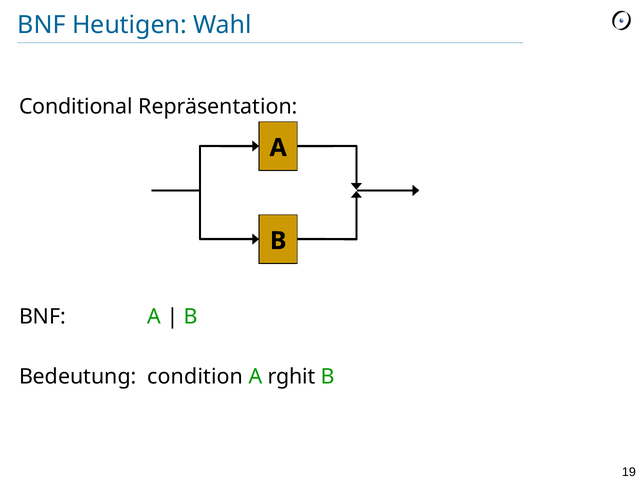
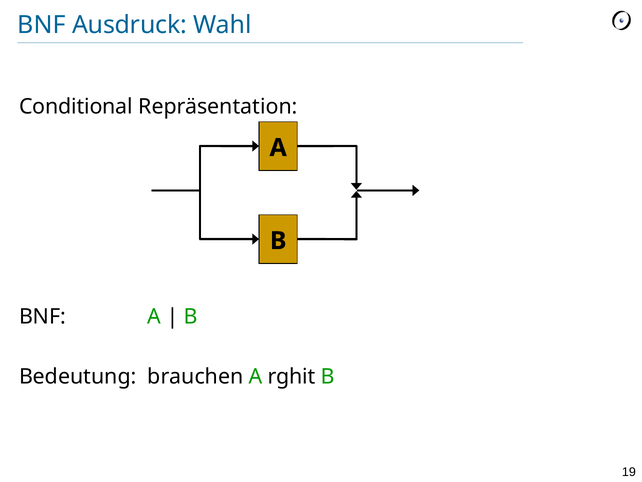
Heutigen: Heutigen -> Ausdruck (129, 25)
condition: condition -> brauchen (195, 376)
